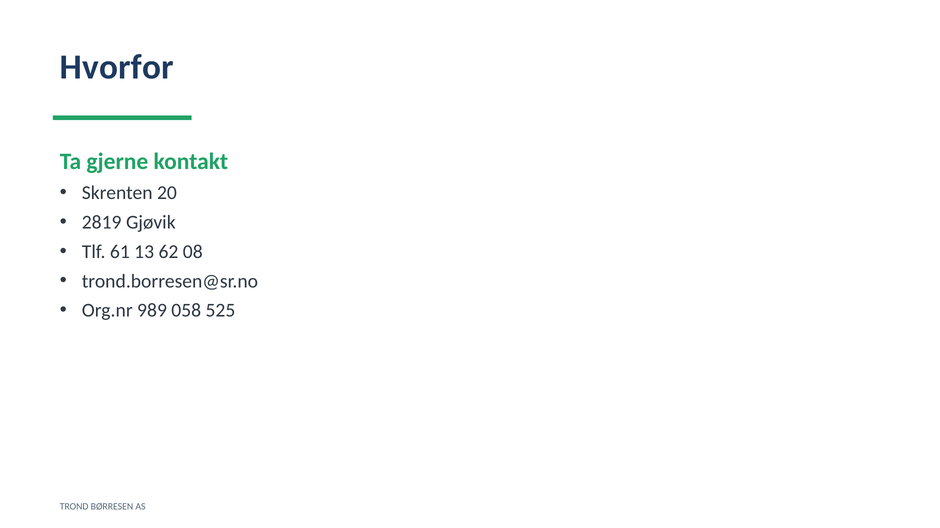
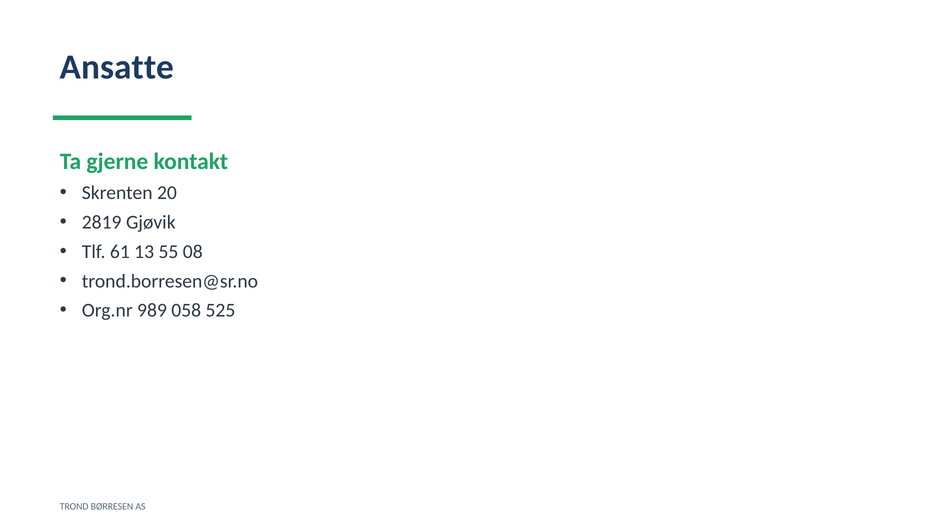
Hvorfor: Hvorfor -> Ansatte (117, 67)
62: 62 -> 55 (168, 252)
